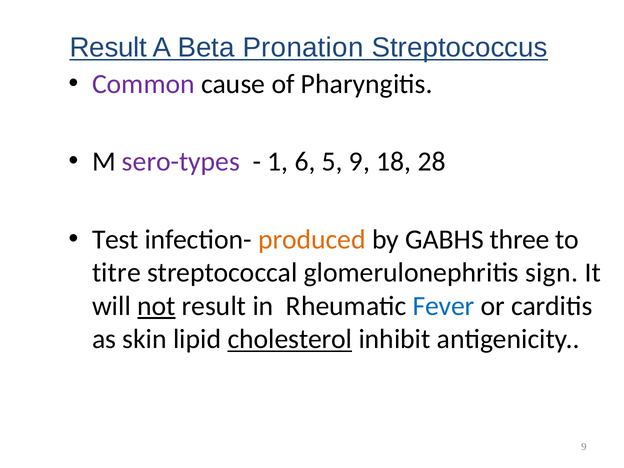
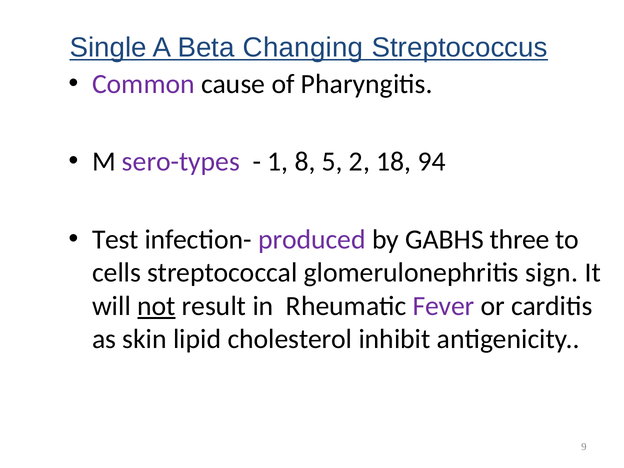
Result: Result -> Single (108, 48)
Pronation: Pronation -> Changing (303, 48)
6: 6 -> 8 (305, 162)
5 9: 9 -> 2 (359, 162)
28: 28 -> 94 (432, 162)
produced colour: orange -> purple (312, 239)
titre: titre -> cells (117, 273)
Fever colour: blue -> purple (444, 306)
cholesterol underline: present -> none (290, 339)
